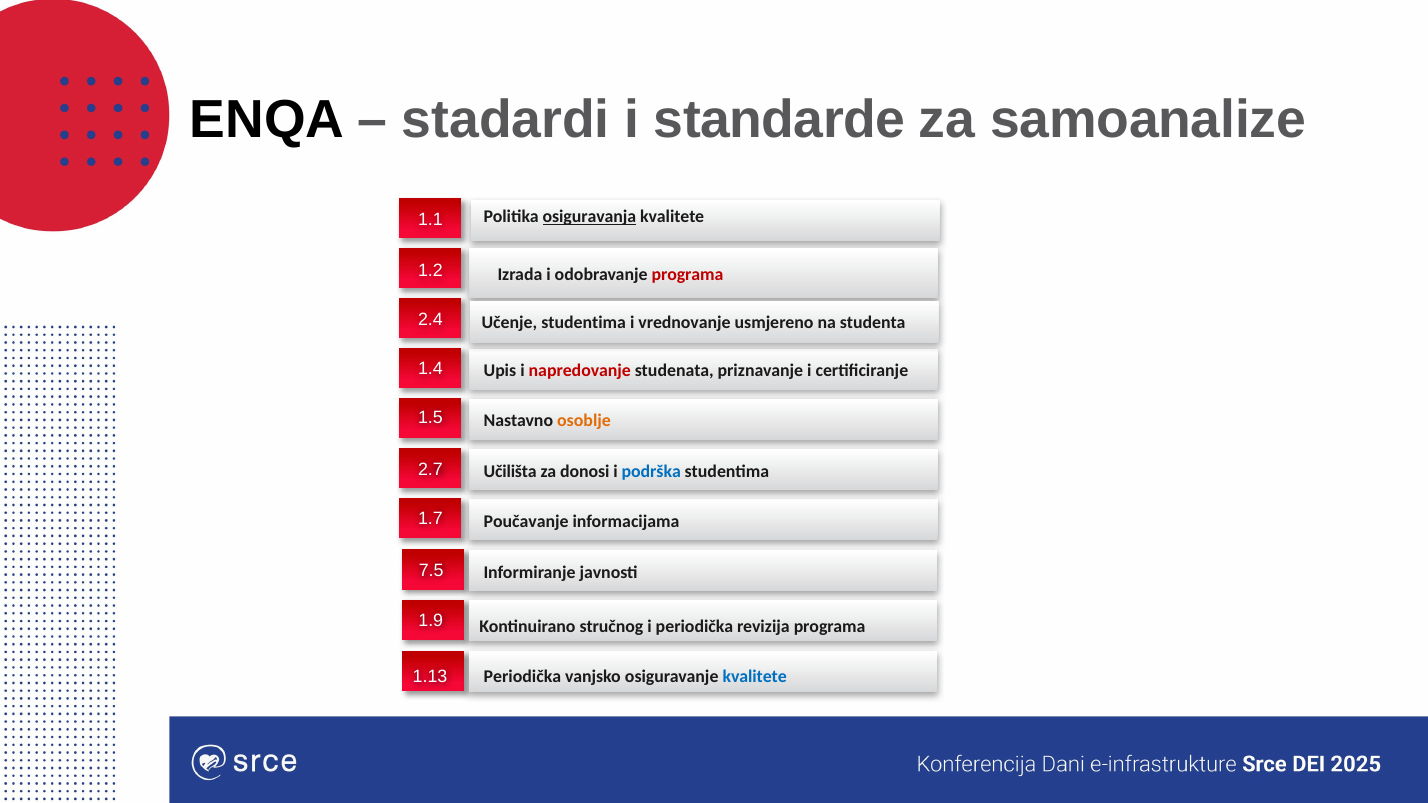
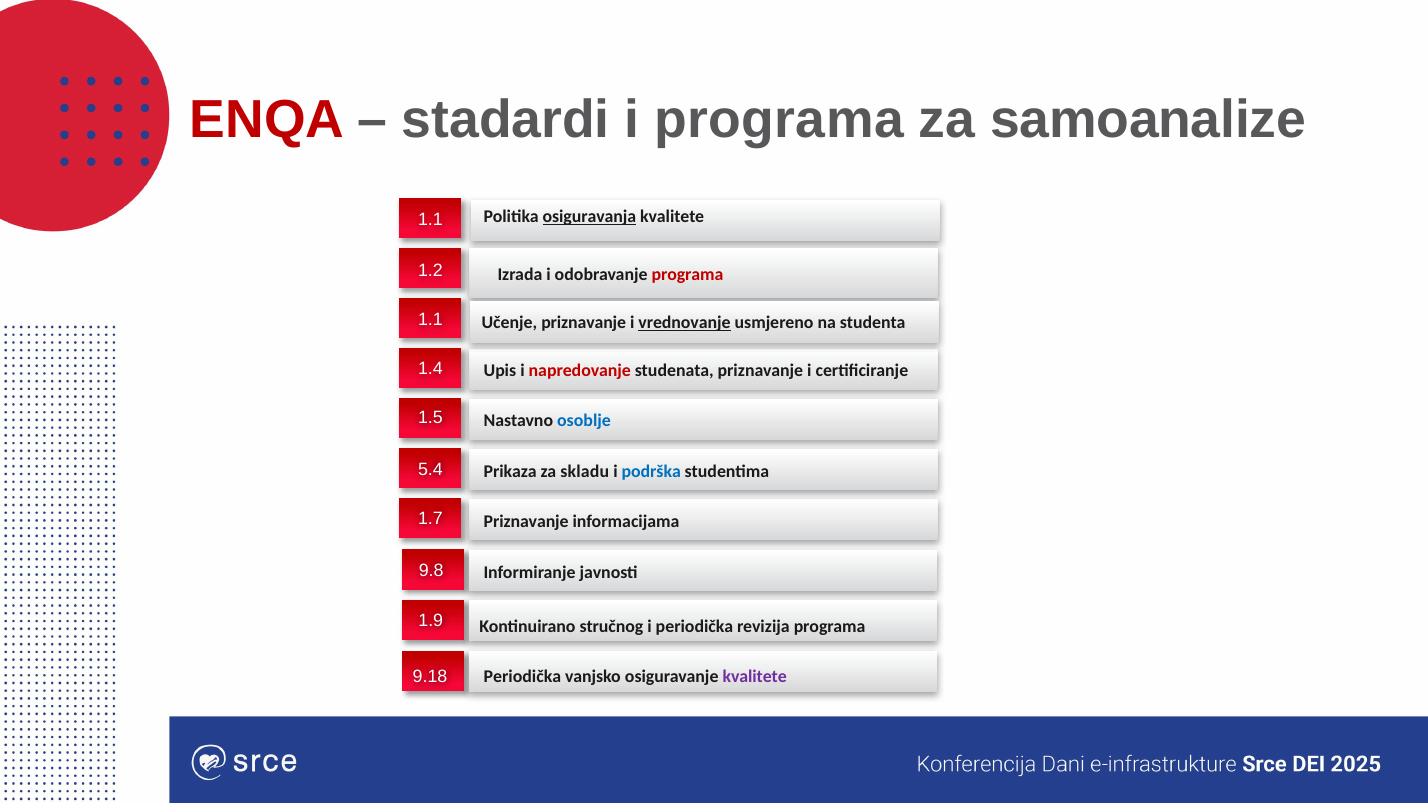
ENQA colour: black -> red (267, 120)
i standarde: standarde -> programa (779, 120)
2.4: 2.4 -> 1.1 (430, 320)
Učenje studentima: studentima -> priznavanje (584, 323)
vrednovanje underline: none -> present (684, 323)
osoblje colour: orange -> blue (584, 421)
2.7: 2.7 -> 5.4 (430, 470)
Učilišta: Učilišta -> Prikaza (510, 471)
donosi: donosi -> skladu (585, 471)
Poučavanje: Poučavanje -> Priznavanje (526, 522)
7.5: 7.5 -> 9.8 (431, 571)
1.13: 1.13 -> 9.18 (430, 677)
kvalitete colour: blue -> purple (755, 677)
